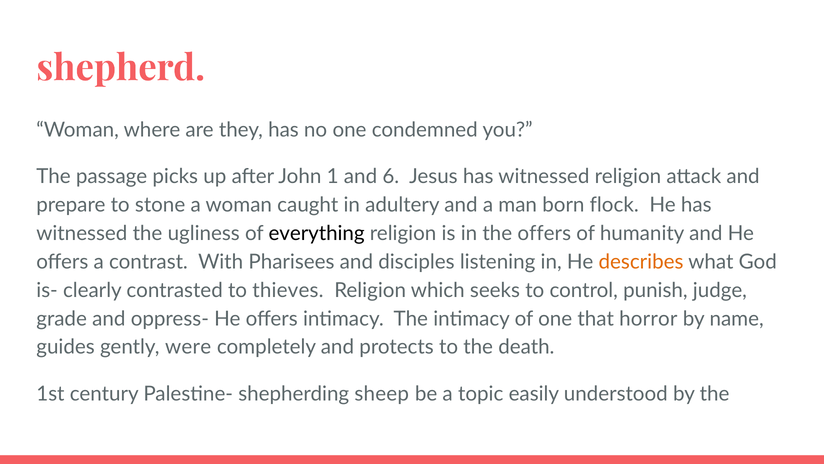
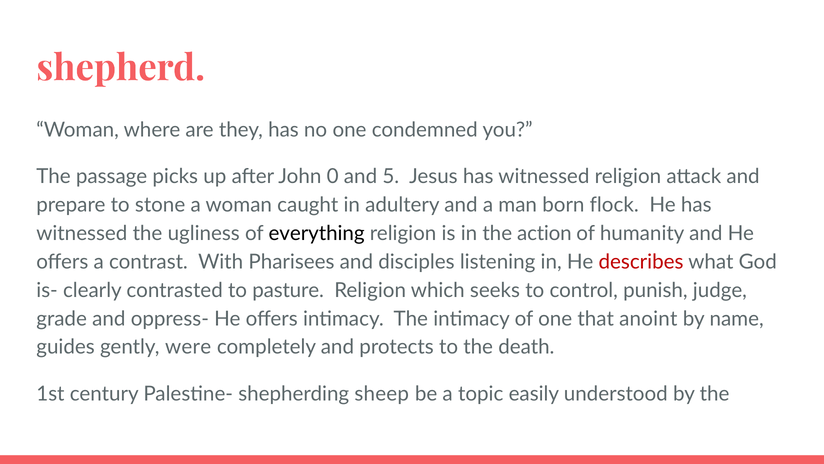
1: 1 -> 0 (333, 176)
6: 6 -> 5 (391, 176)
the offers: offers -> action (544, 233)
describes colour: orange -> red (641, 262)
thieves: thieves -> pasture (288, 290)
horror: horror -> anoint (648, 318)
